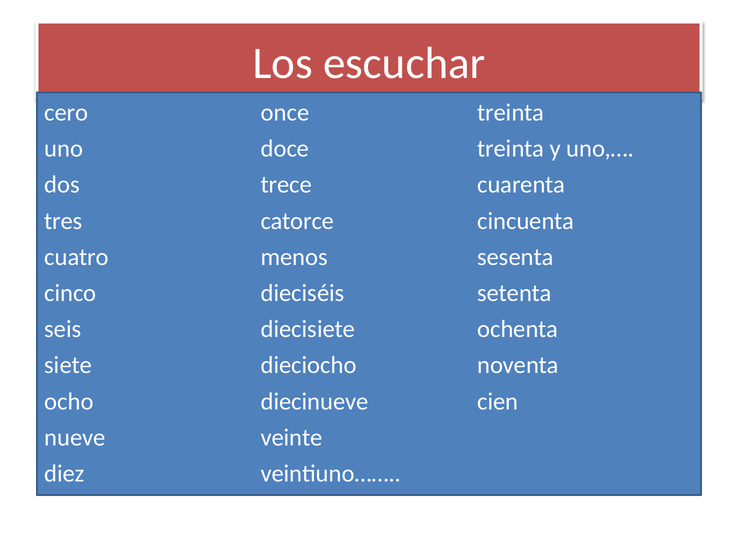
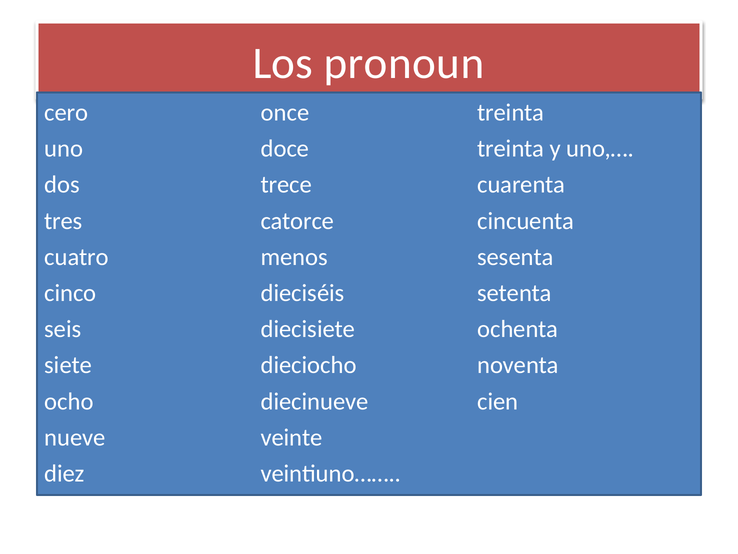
escuchar: escuchar -> pronoun (404, 63)
